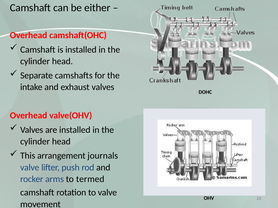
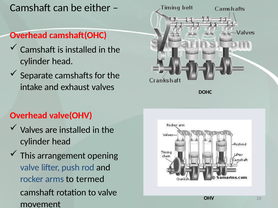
journals: journals -> opening (103, 156)
